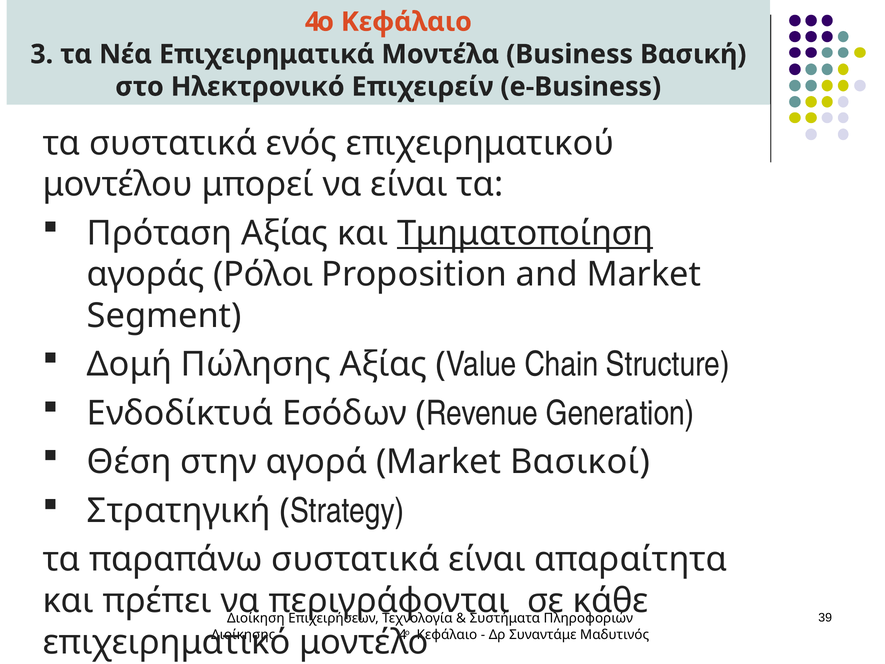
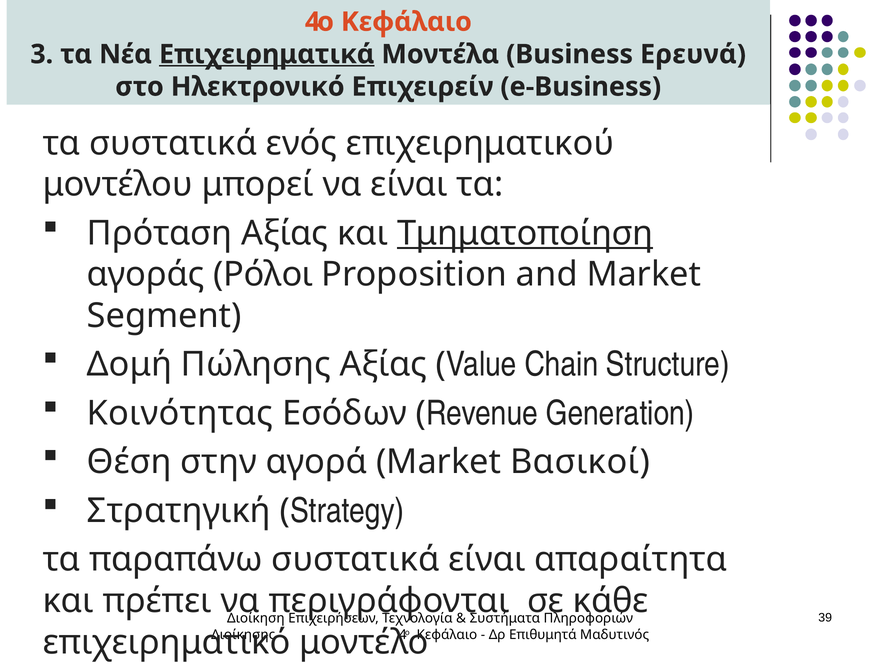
Επιχειρηματικά underline: none -> present (267, 54)
Βασική: Βασική -> Ερευνά (693, 54)
Ενδοδίκτυά: Ενδοδίκτυά -> Κοινότητας (180, 413)
Συναντάμε: Συναντάμε -> Επιθυμητά (543, 634)
